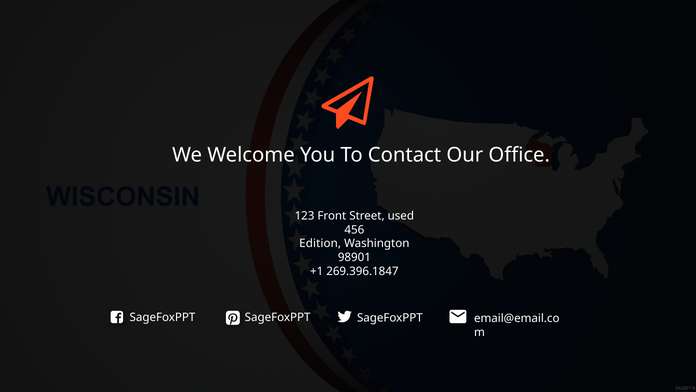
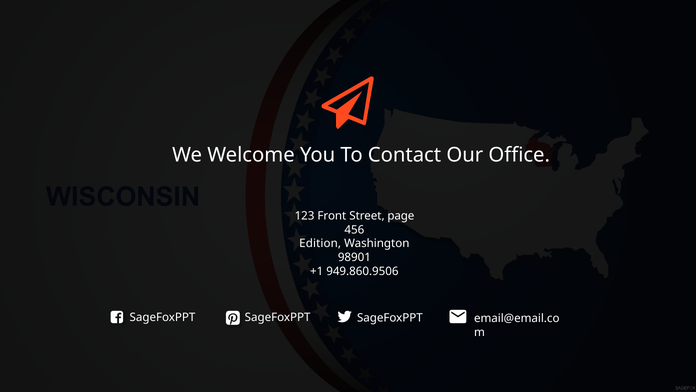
used: used -> page (401, 216)
269.396.1847: 269.396.1847 -> 949.860.9506 (362, 271)
